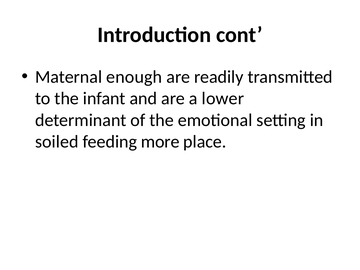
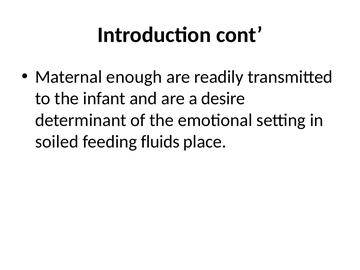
lower: lower -> desire (223, 98)
more: more -> fluids (160, 142)
